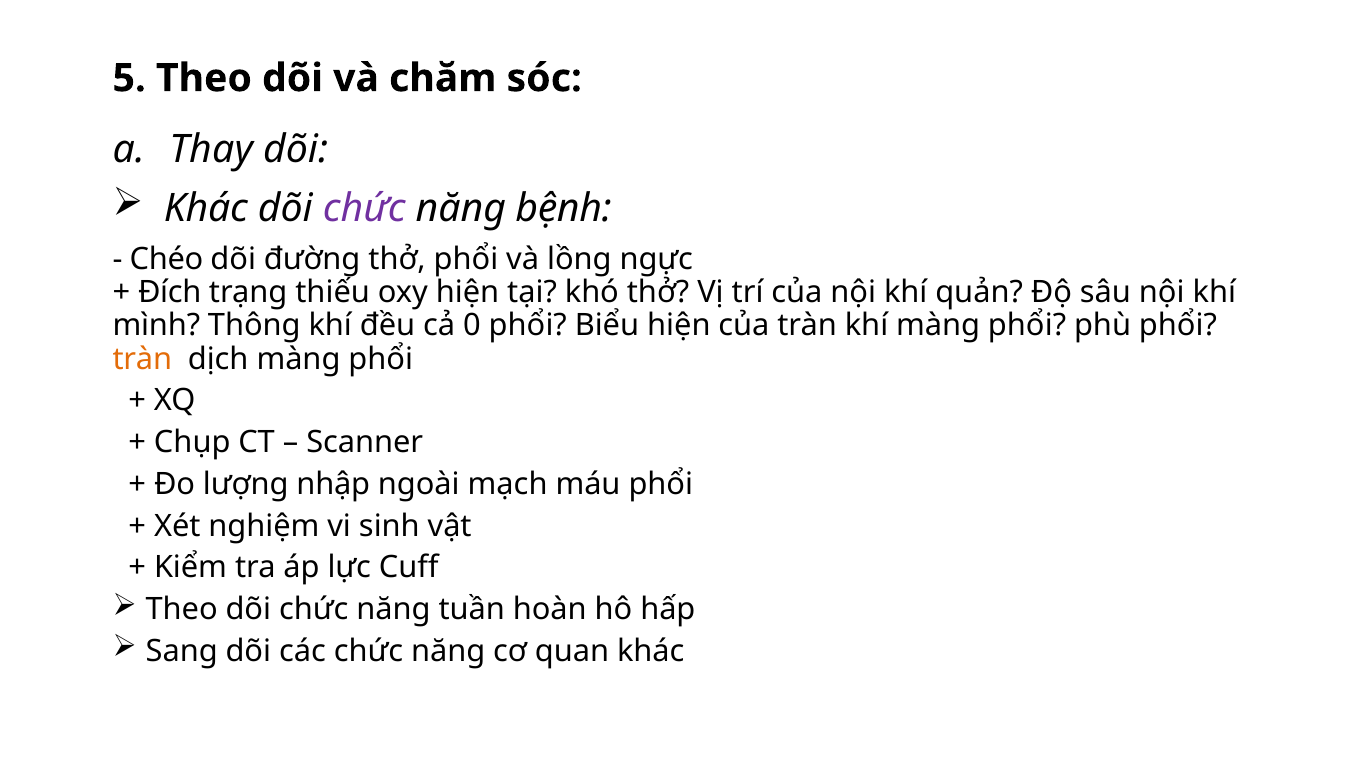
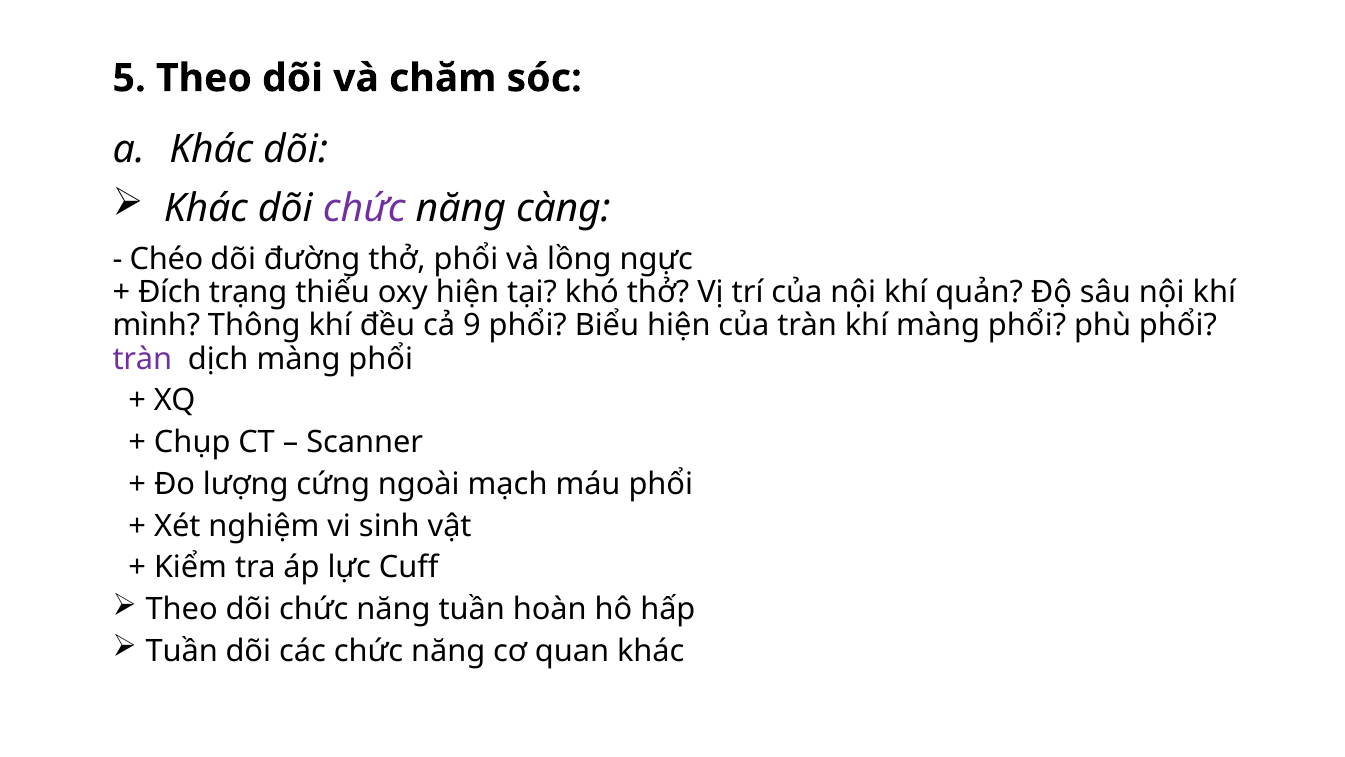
Thay: Thay -> Khác (211, 149)
bệnh: bệnh -> càng (563, 208)
0: 0 -> 9 (472, 326)
tràn colour: orange -> purple (142, 359)
nhập: nhập -> cứng (333, 484)
Sang: Sang -> Tuần (182, 651)
